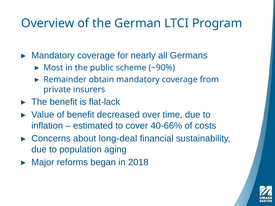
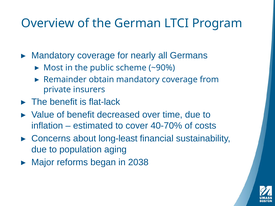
40-66%: 40-66% -> 40-70% (166, 126)
long-deal: long-deal -> long-least (118, 139)
2018: 2018 -> 2038 (138, 163)
